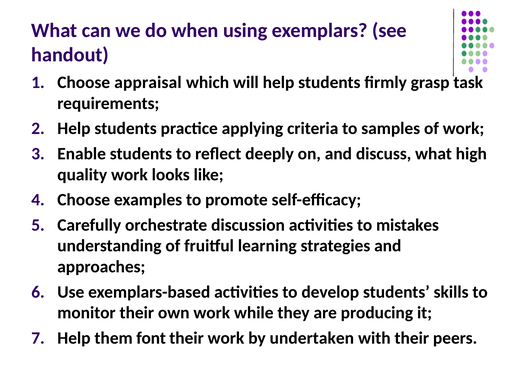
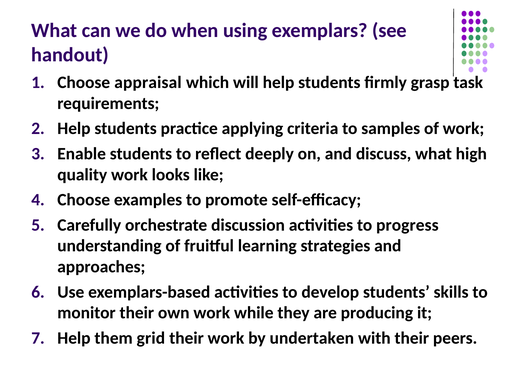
mistakes: mistakes -> progress (407, 225)
font: font -> grid (151, 338)
